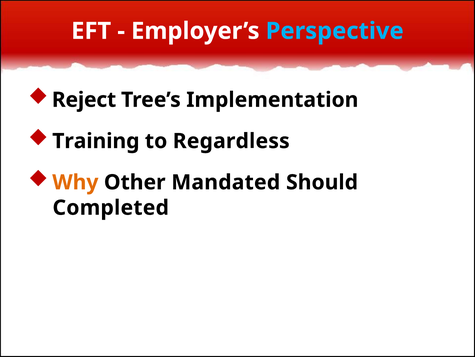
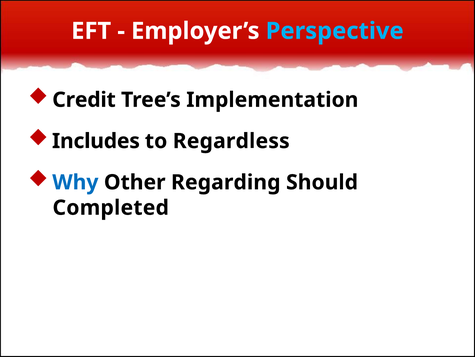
Reject: Reject -> Credit (84, 100)
Training: Training -> Includes (96, 141)
Why colour: orange -> blue (75, 182)
Mandated: Mandated -> Regarding (226, 182)
